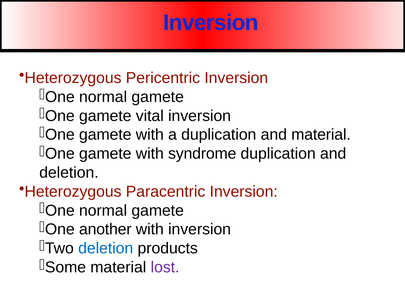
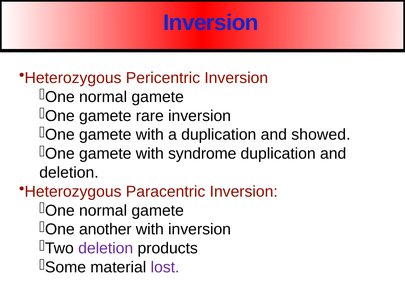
vital: vital -> rare (150, 116)
and material: material -> showed (321, 135)
deletion colour: blue -> purple (106, 248)
